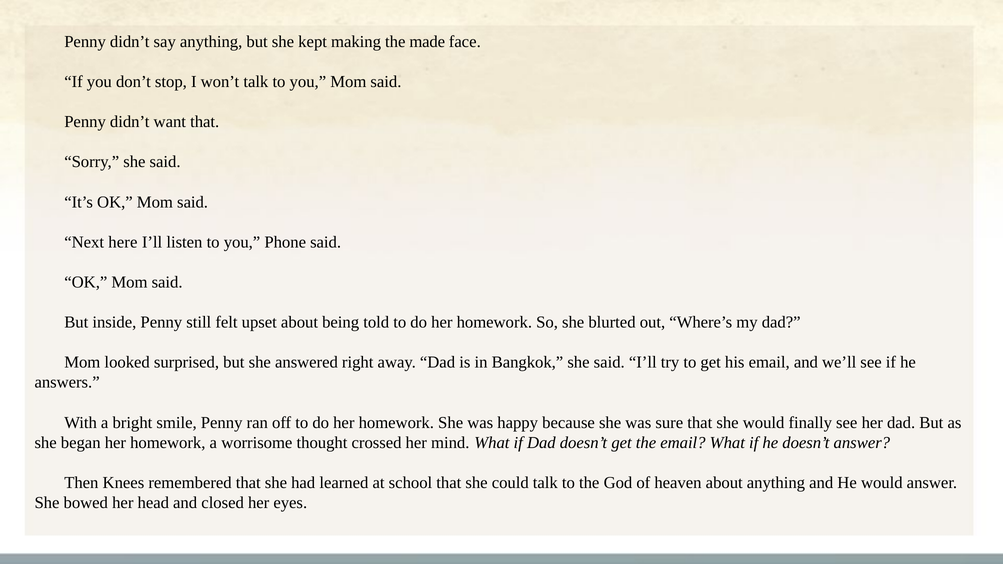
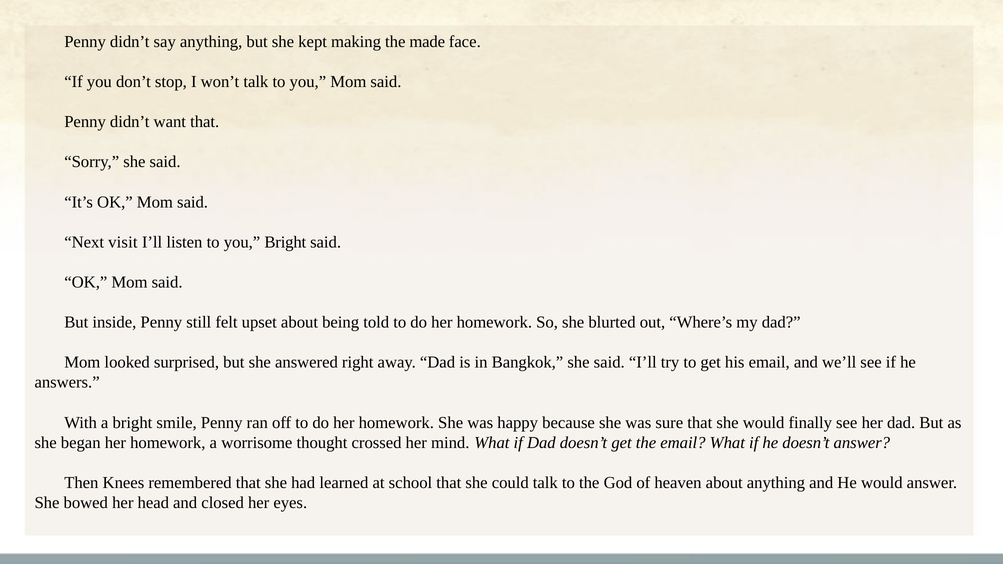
here: here -> visit (123, 242)
you Phone: Phone -> Bright (285, 242)
